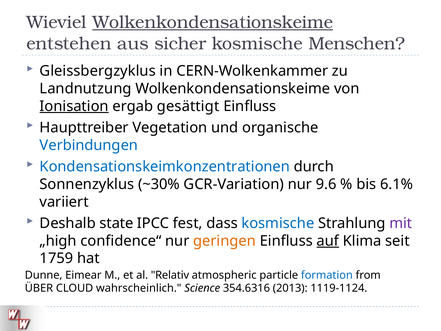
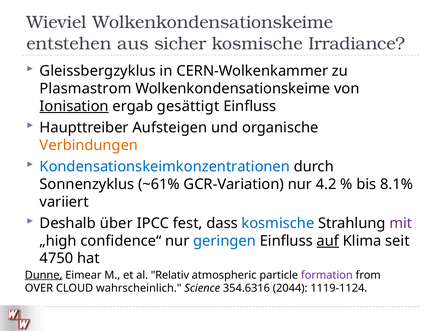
Wolkenkondensationskeime underline: present -> none (213, 22)
Menschen: Menschen -> Irradiance (357, 44)
Landnutzung: Landnutzung -> Plasmastrom (86, 88)
Vegetation: Vegetation -> Aufsteigen (170, 127)
Verbindungen colour: blue -> orange (89, 145)
~30%: ~30% -> ~61% (159, 184)
9.6: 9.6 -> 4.2 (326, 184)
6.1%: 6.1% -> 8.1% (397, 184)
state: state -> über (116, 223)
geringen colour: orange -> blue (225, 241)
1759: 1759 -> 4750 (56, 258)
Dunne underline: none -> present (44, 275)
formation colour: blue -> purple (327, 275)
ÜBER: ÜBER -> OVER (39, 288)
2013: 2013 -> 2044 (290, 288)
